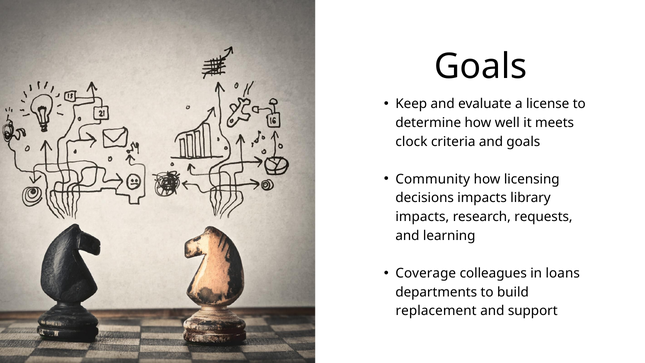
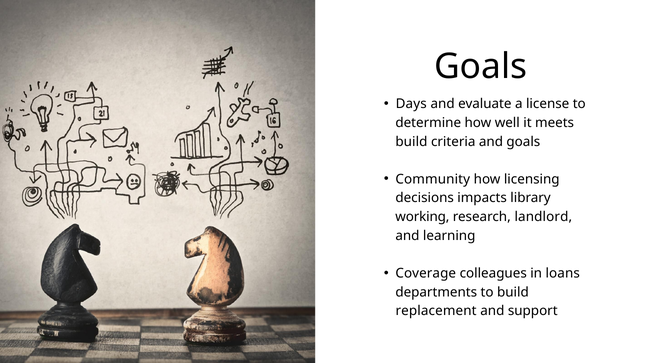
Keep: Keep -> Days (411, 104)
clock: clock -> build (411, 142)
impacts: impacts -> working (422, 217)
requests: requests -> landlord (543, 217)
